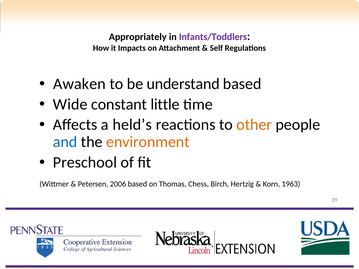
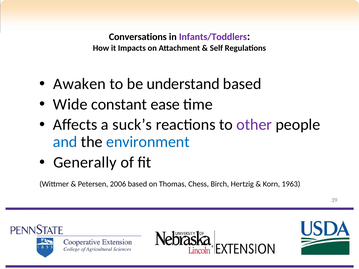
Appropriately: Appropriately -> Conversations (138, 37)
little: little -> ease (165, 104)
held’s: held’s -> suck’s (132, 125)
other colour: orange -> purple (254, 125)
environment colour: orange -> blue (148, 142)
Preschool: Preschool -> Generally (85, 162)
